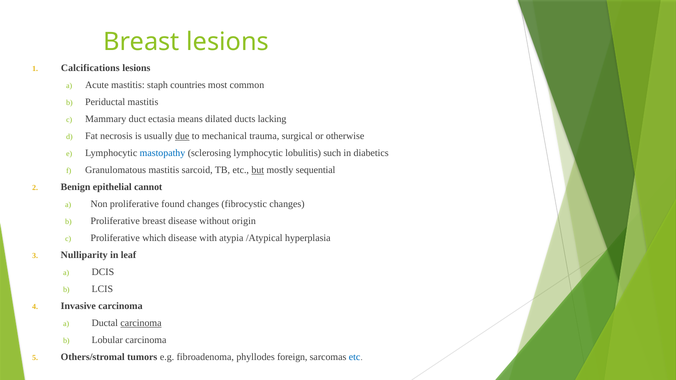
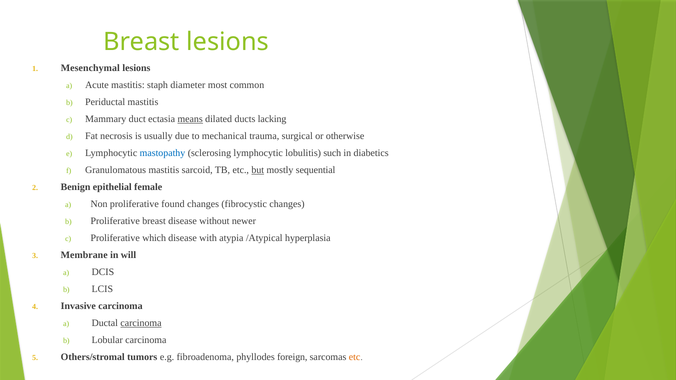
Calcifications: Calcifications -> Mesenchymal (90, 68)
countries: countries -> diameter (188, 85)
means underline: none -> present (190, 119)
due underline: present -> none (182, 136)
cannot: cannot -> female (148, 187)
origin: origin -> newer (244, 221)
Nulliparity: Nulliparity -> Membrane (84, 255)
leaf: leaf -> will (129, 255)
etc colour: blue -> orange (355, 357)
